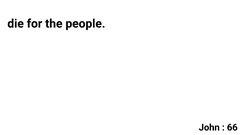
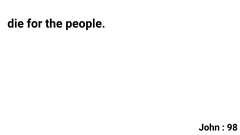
66: 66 -> 98 (232, 127)
